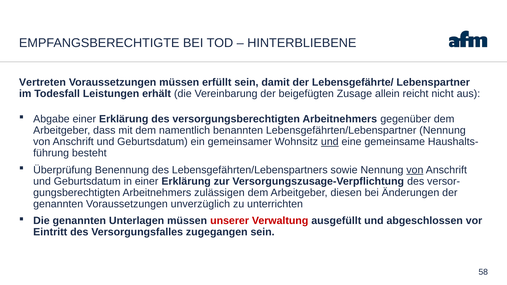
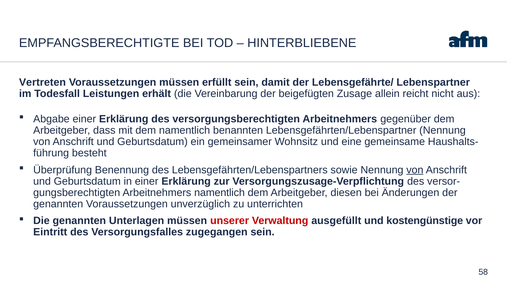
und underline: present -> none (330, 142)
Arbeitnehmers zulässigen: zulässigen -> namentlich (220, 193)
abgeschlossen: abgeschlossen -> kostengünstige (425, 221)
